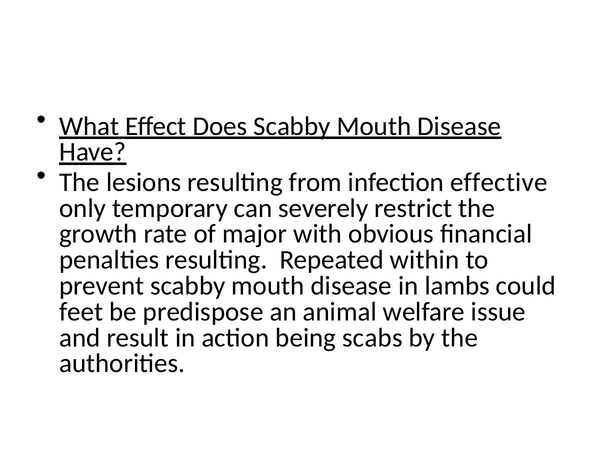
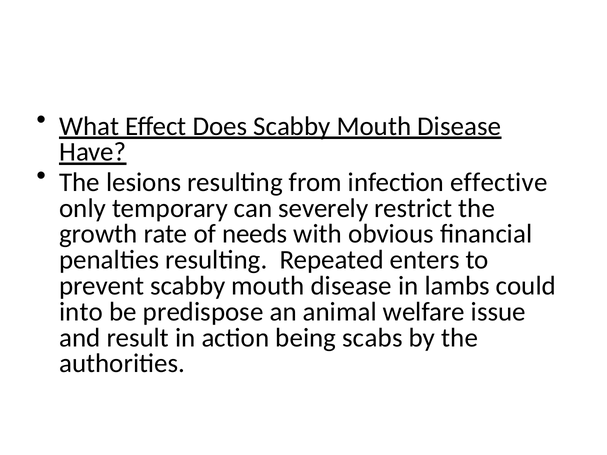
major: major -> needs (255, 234)
within: within -> enters (425, 260)
feet: feet -> into (81, 312)
